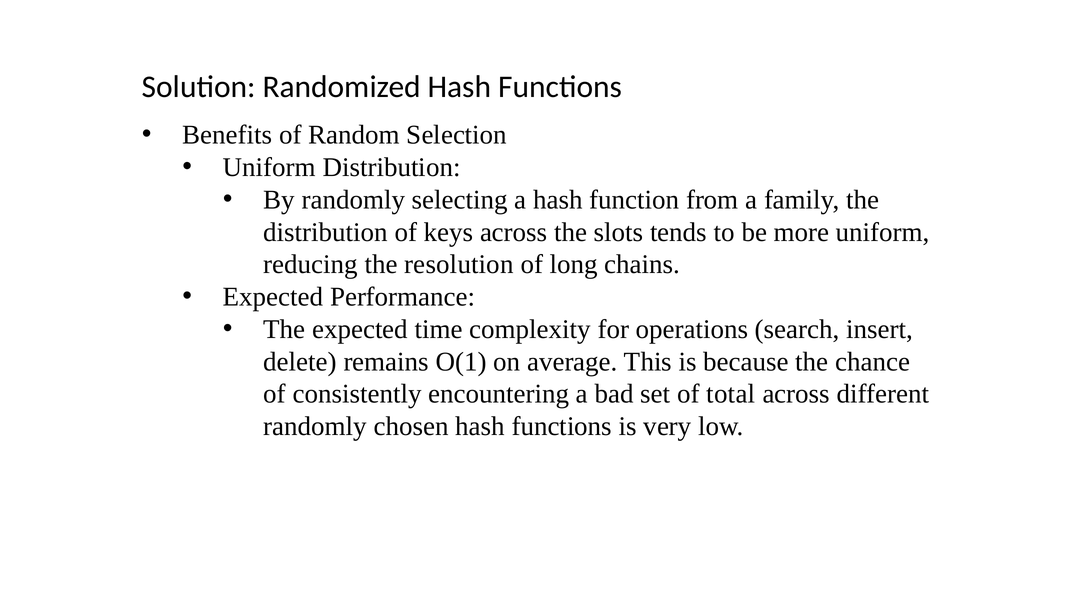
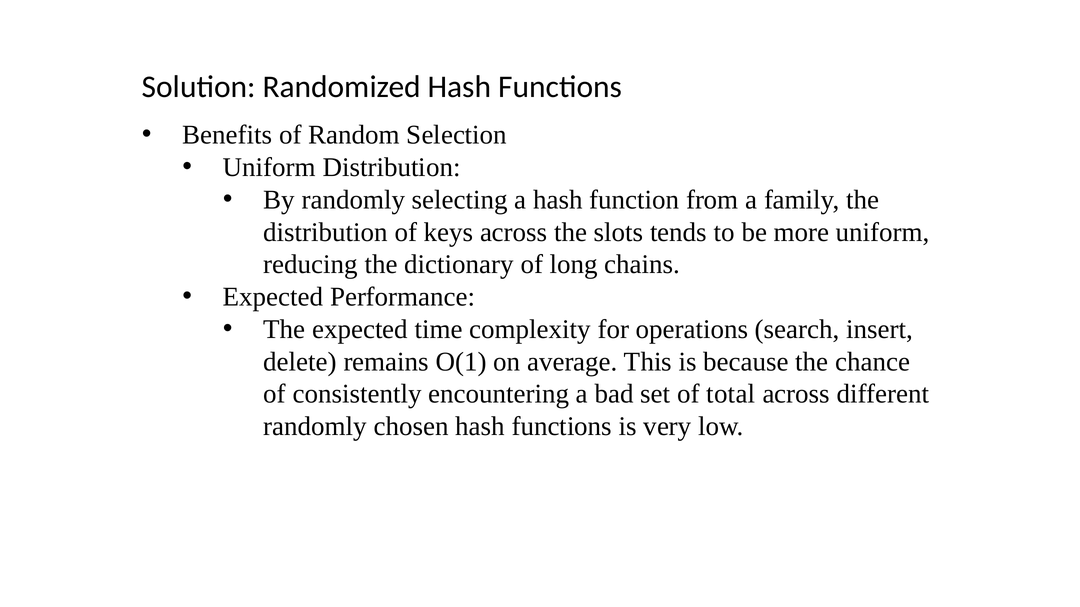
resolution: resolution -> dictionary (459, 265)
